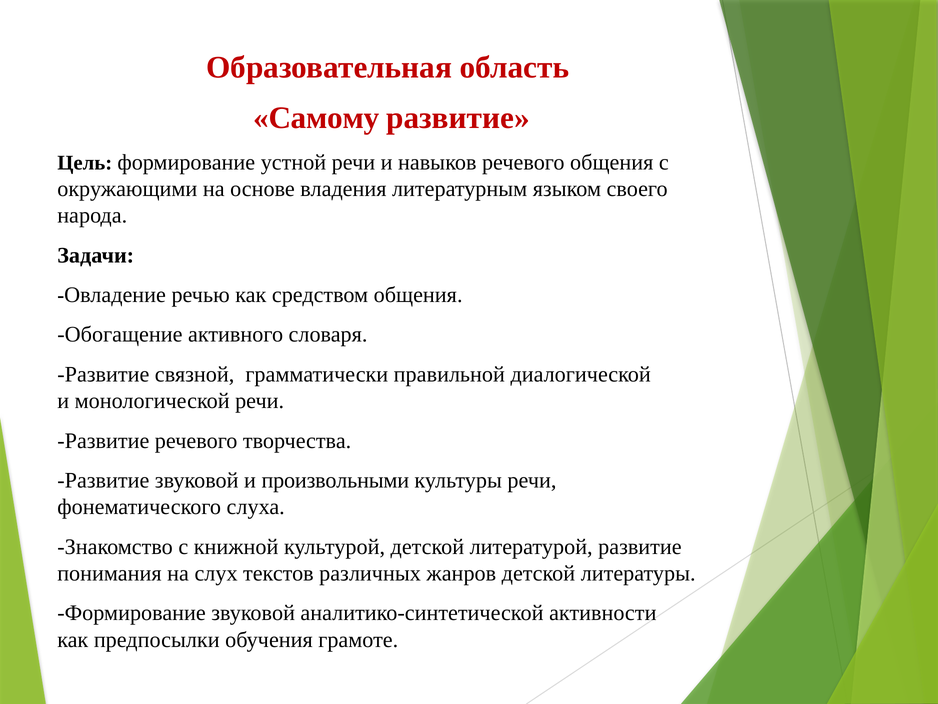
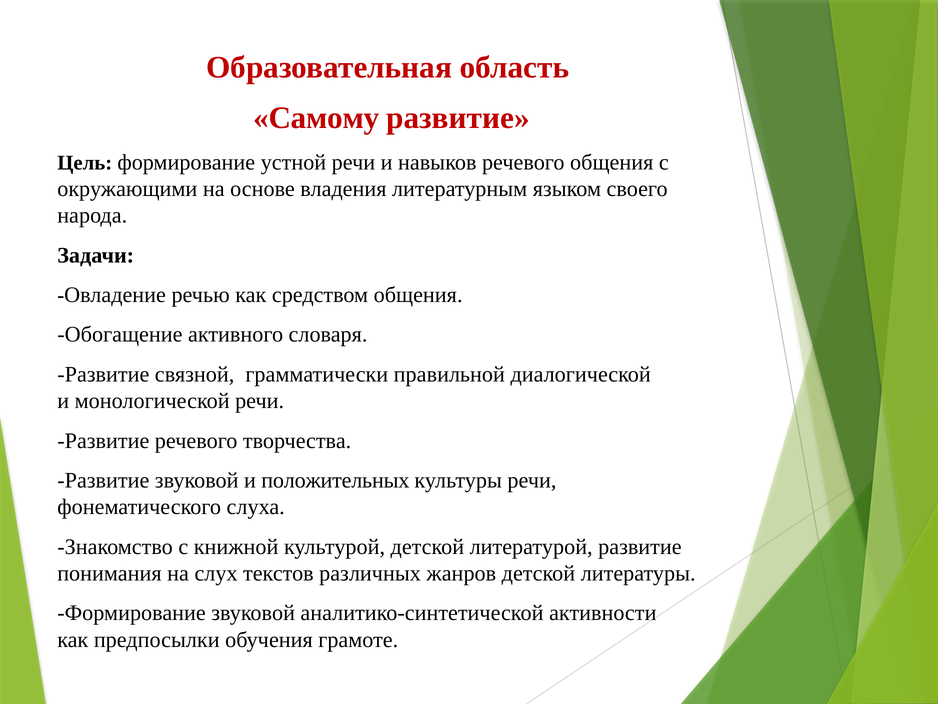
произвольными: произвольными -> положительных (335, 480)
